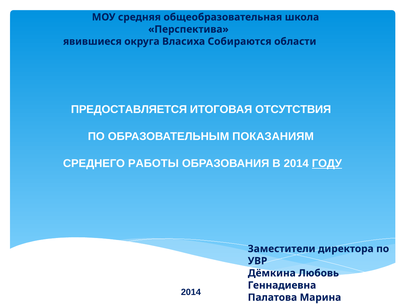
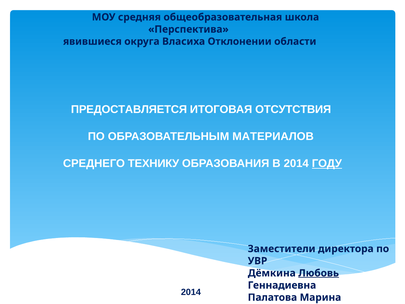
Собираются: Собираются -> Отклонении (240, 41)
ПОКАЗАНИЯМ: ПОКАЗАНИЯМ -> МАТЕРИАЛОВ (273, 136)
РАБОТЫ: РАБОТЫ -> ТЕХНИКУ (154, 163)
Любовь underline: none -> present (319, 273)
